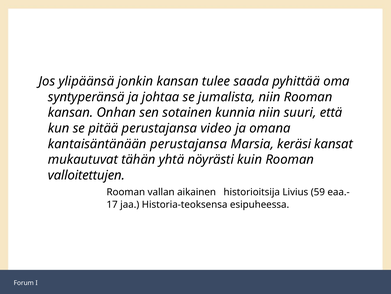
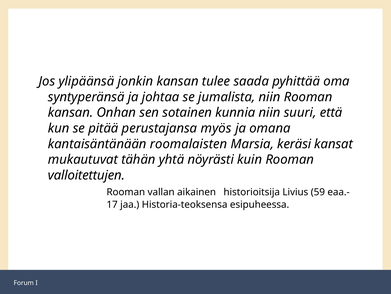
video: video -> myös (216, 128)
kantaisäntänään perustajansa: perustajansa -> roomalaisten (189, 144)
